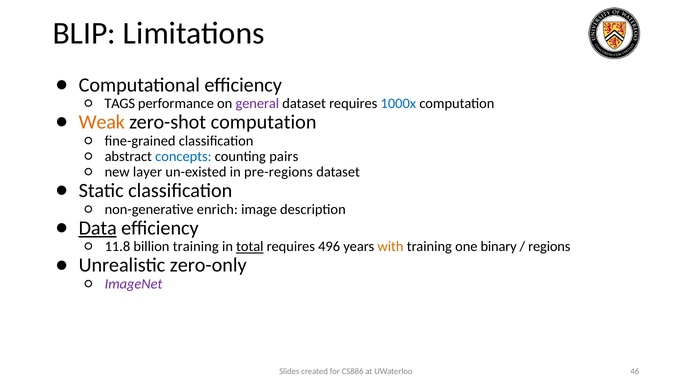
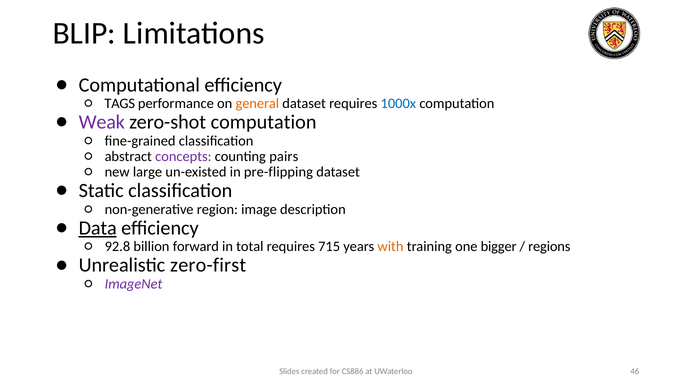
general colour: purple -> orange (257, 104)
Weak colour: orange -> purple (102, 122)
concepts colour: blue -> purple (183, 157)
layer: layer -> large (148, 172)
pre-regions: pre-regions -> pre-flipping (278, 172)
enrich: enrich -> region (217, 210)
11.8: 11.8 -> 92.8 (117, 247)
billion training: training -> forward (196, 247)
total underline: present -> none (250, 247)
496: 496 -> 715 (329, 247)
binary: binary -> bigger (499, 247)
zero-only: zero-only -> zero-first (208, 265)
